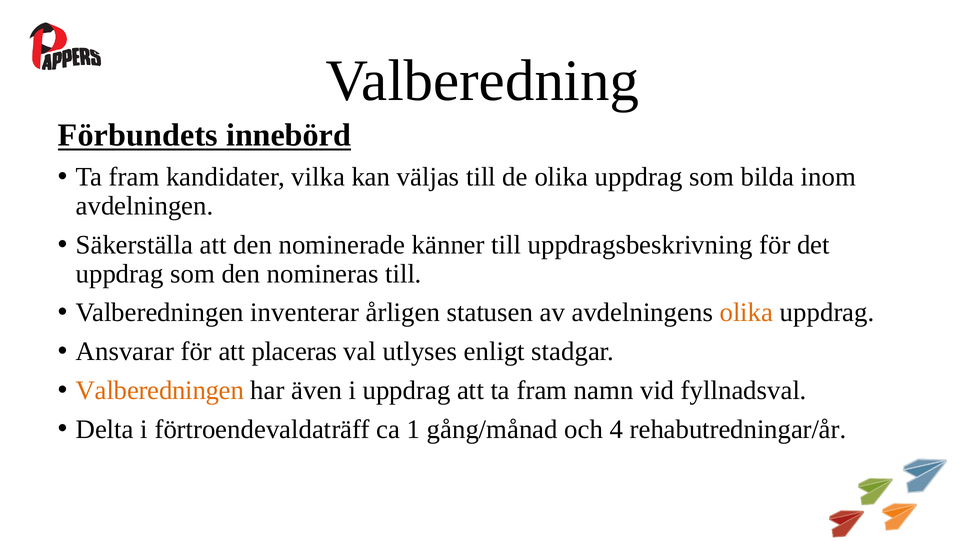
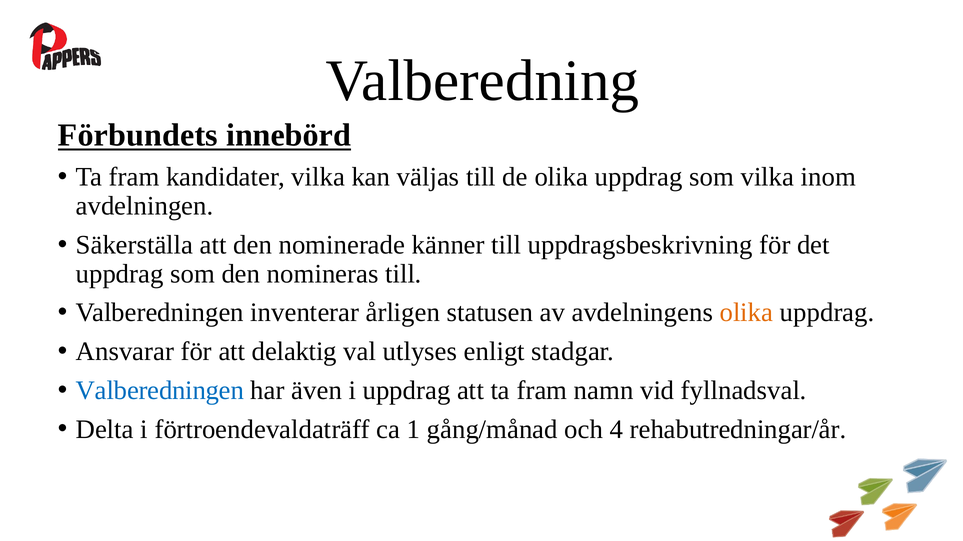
som bilda: bilda -> vilka (767, 177)
placeras: placeras -> delaktig (294, 352)
Valberedningen colour: orange -> blue (160, 391)
